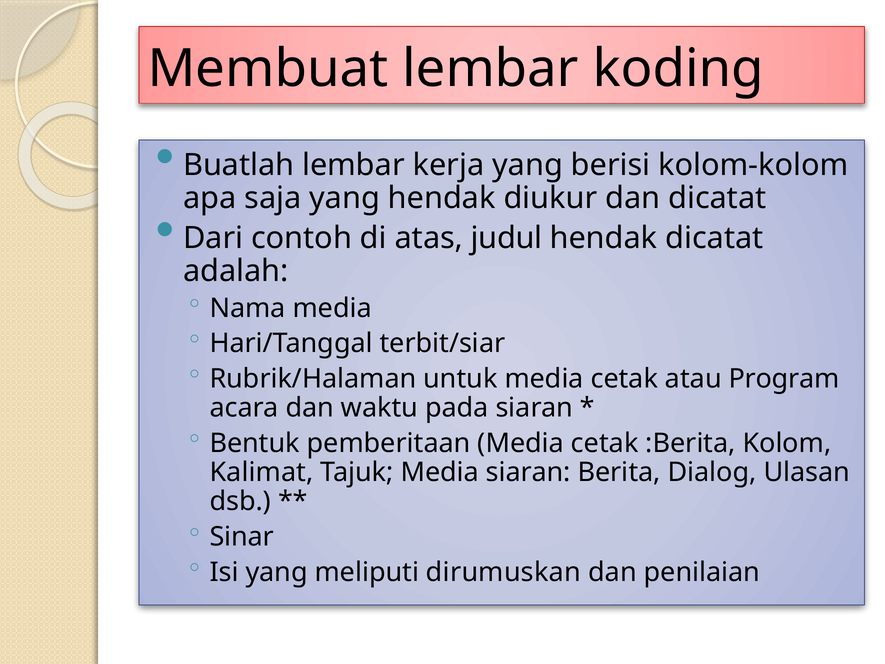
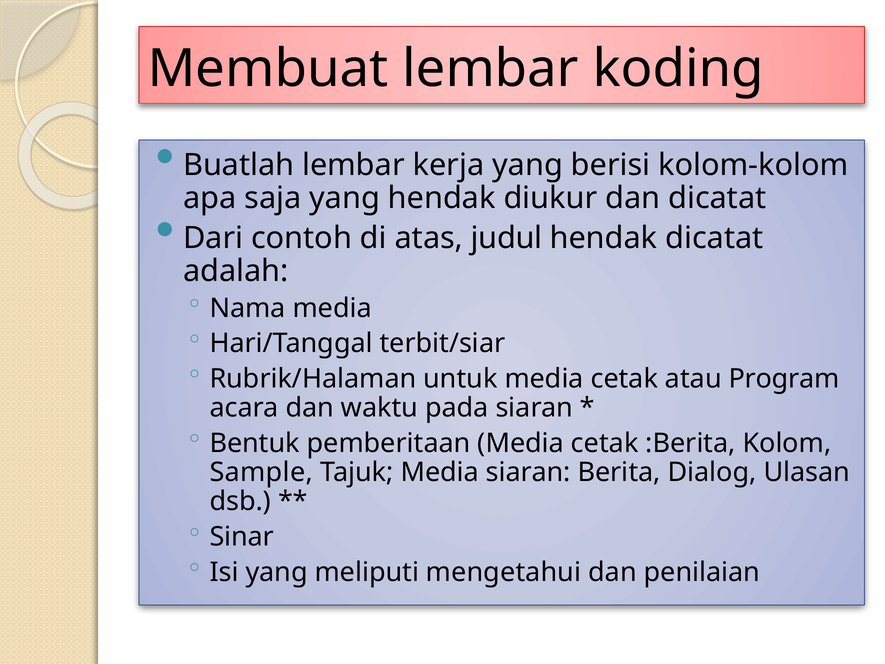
Kalimat: Kalimat -> Sample (261, 472)
dirumuskan: dirumuskan -> mengetahui (504, 572)
